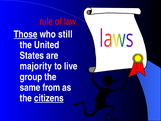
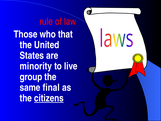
Those underline: present -> none (26, 34)
still: still -> that (65, 34)
majority: majority -> minority (36, 66)
from: from -> final (51, 87)
